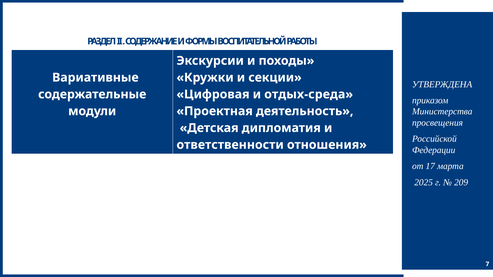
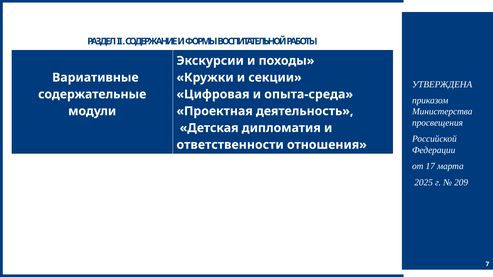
отдых-среда: отдых-среда -> опыта-среда (309, 94)
